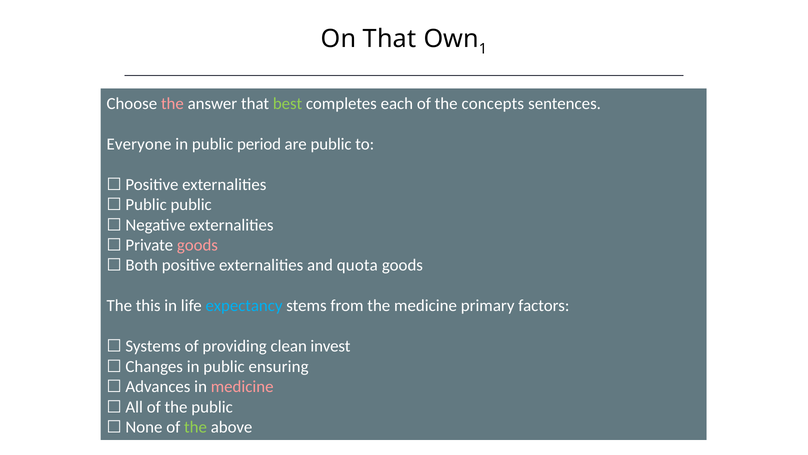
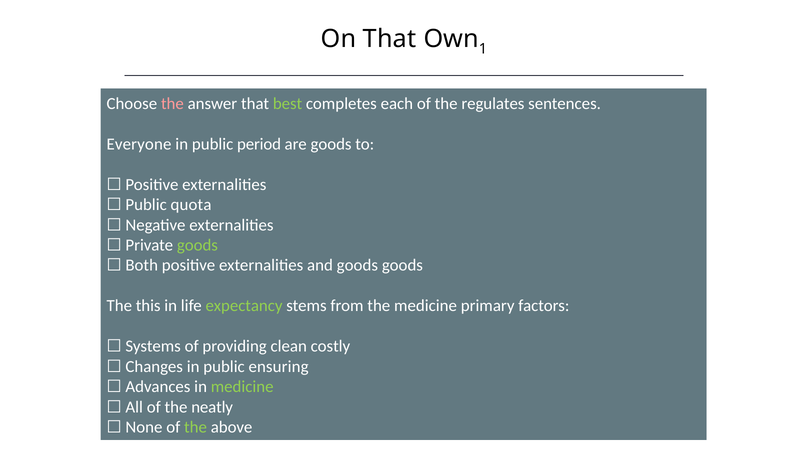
concepts: concepts -> regulates (493, 103)
are public: public -> goods (331, 144)
public: public -> quota (191, 204)
goods colour: pink -> light green (197, 245)
and quota: quota -> goods (357, 265)
expectancy colour: light blue -> light green (244, 306)
invest: invest -> costly (330, 346)
medicine colour: pink -> light green (242, 386)
the public: public -> neatly (212, 407)
